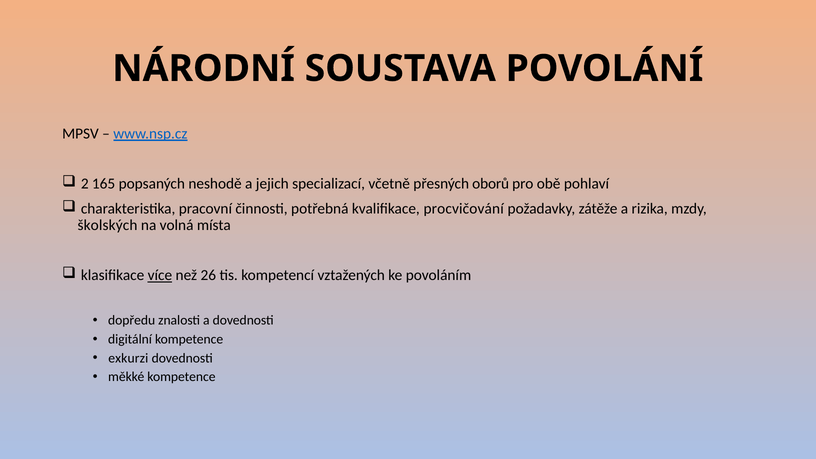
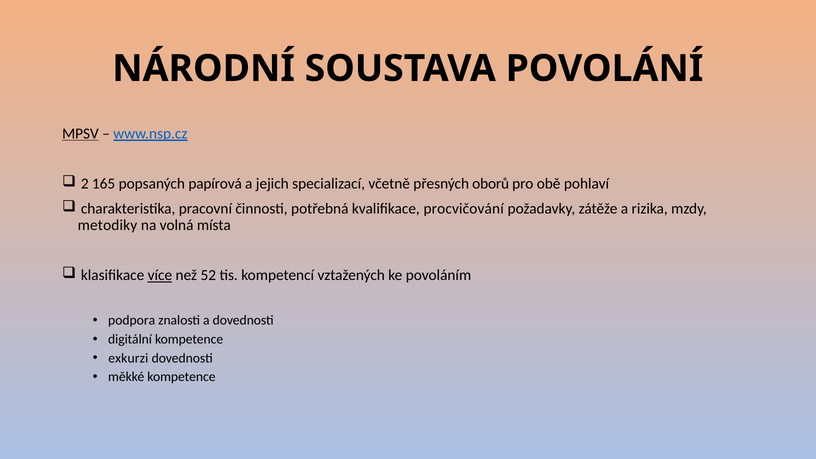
MPSV underline: none -> present (80, 134)
neshodě: neshodě -> papírová (215, 184)
školských: školských -> metodiky (107, 225)
26: 26 -> 52 (208, 275)
dopředu: dopředu -> podpora (132, 320)
